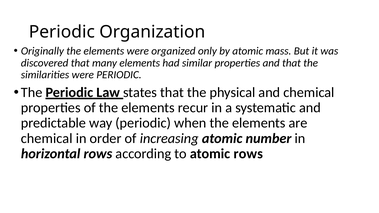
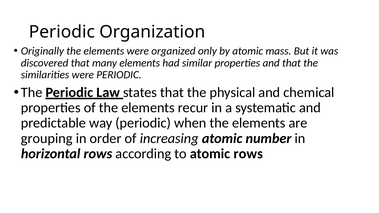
chemical: chemical -> grouping (47, 139)
